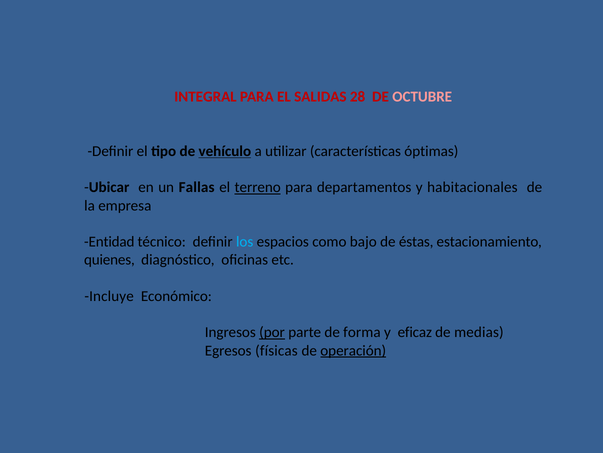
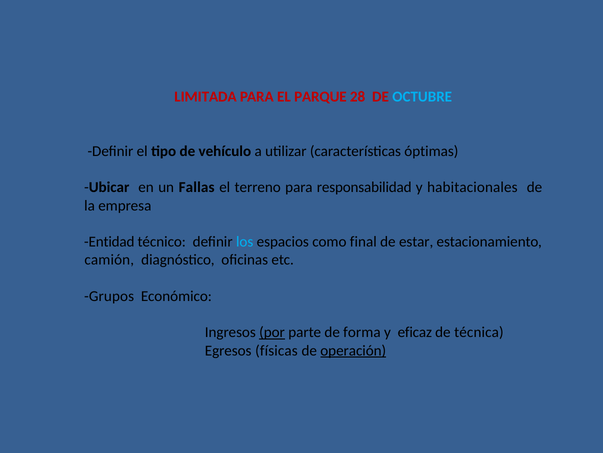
INTEGRAL: INTEGRAL -> LIMITADA (206, 97)
SALIDAS: SALIDAS -> PARQUE (320, 97)
OCTUBRE colour: pink -> light blue (422, 97)
vehículo underline: present -> none (225, 151)
terreno underline: present -> none (258, 187)
departamentos: departamentos -> responsabilidad (364, 187)
bajo: bajo -> final (363, 241)
éstas: éstas -> estar (416, 241)
quienes: quienes -> camión (109, 260)
Incluye: Incluye -> Grupos (109, 296)
medias: medias -> técnica (479, 332)
